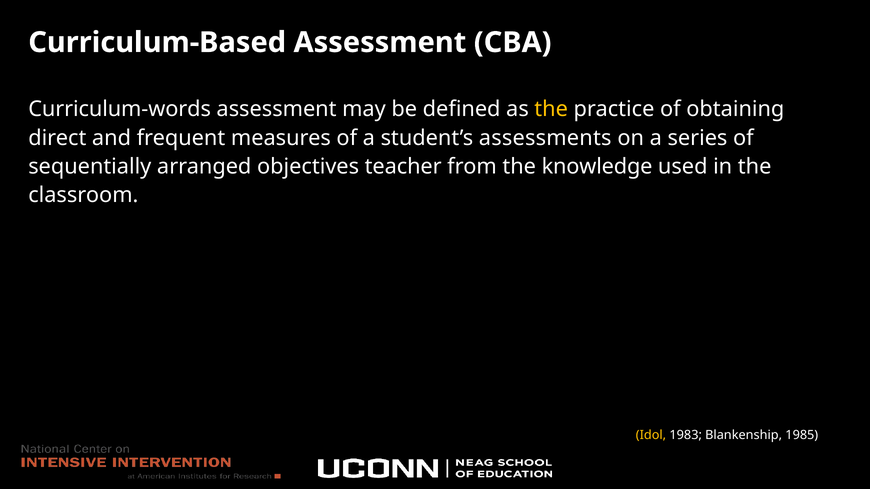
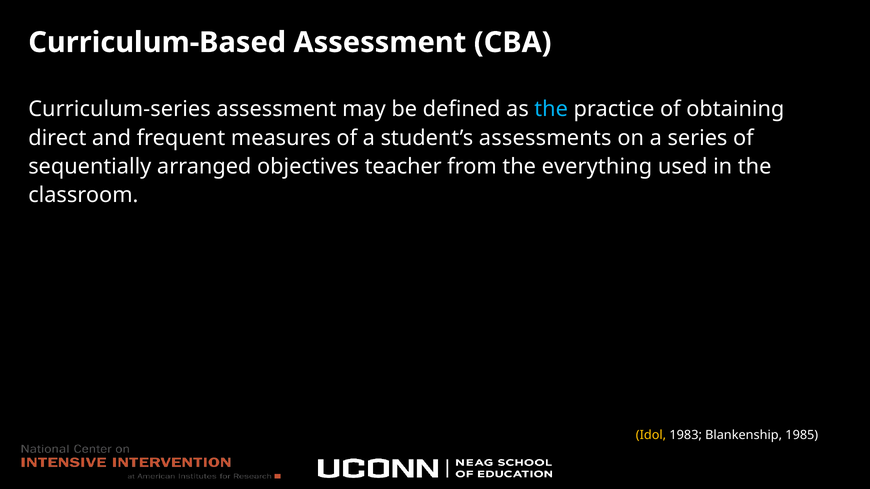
Curriculum-words: Curriculum-words -> Curriculum-series (120, 109)
the colour: yellow -> light blue (551, 109)
knowledge: knowledge -> everything (597, 167)
